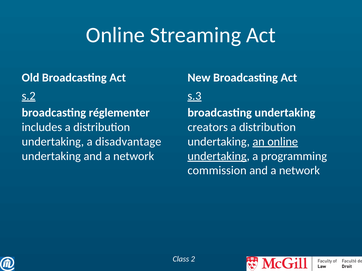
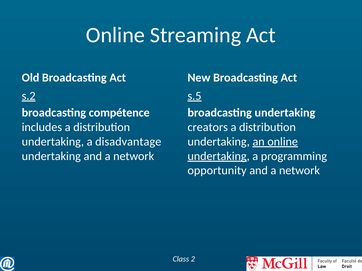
s.3: s.3 -> s.5 (194, 96)
réglementer: réglementer -> compétence (119, 113)
commission: commission -> opportunity (217, 171)
